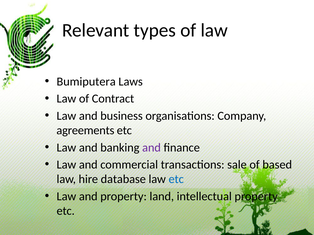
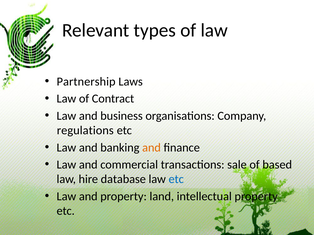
Bumiputera: Bumiputera -> Partnership (86, 82)
agreements: agreements -> regulations (85, 131)
and colour: purple -> orange (151, 148)
